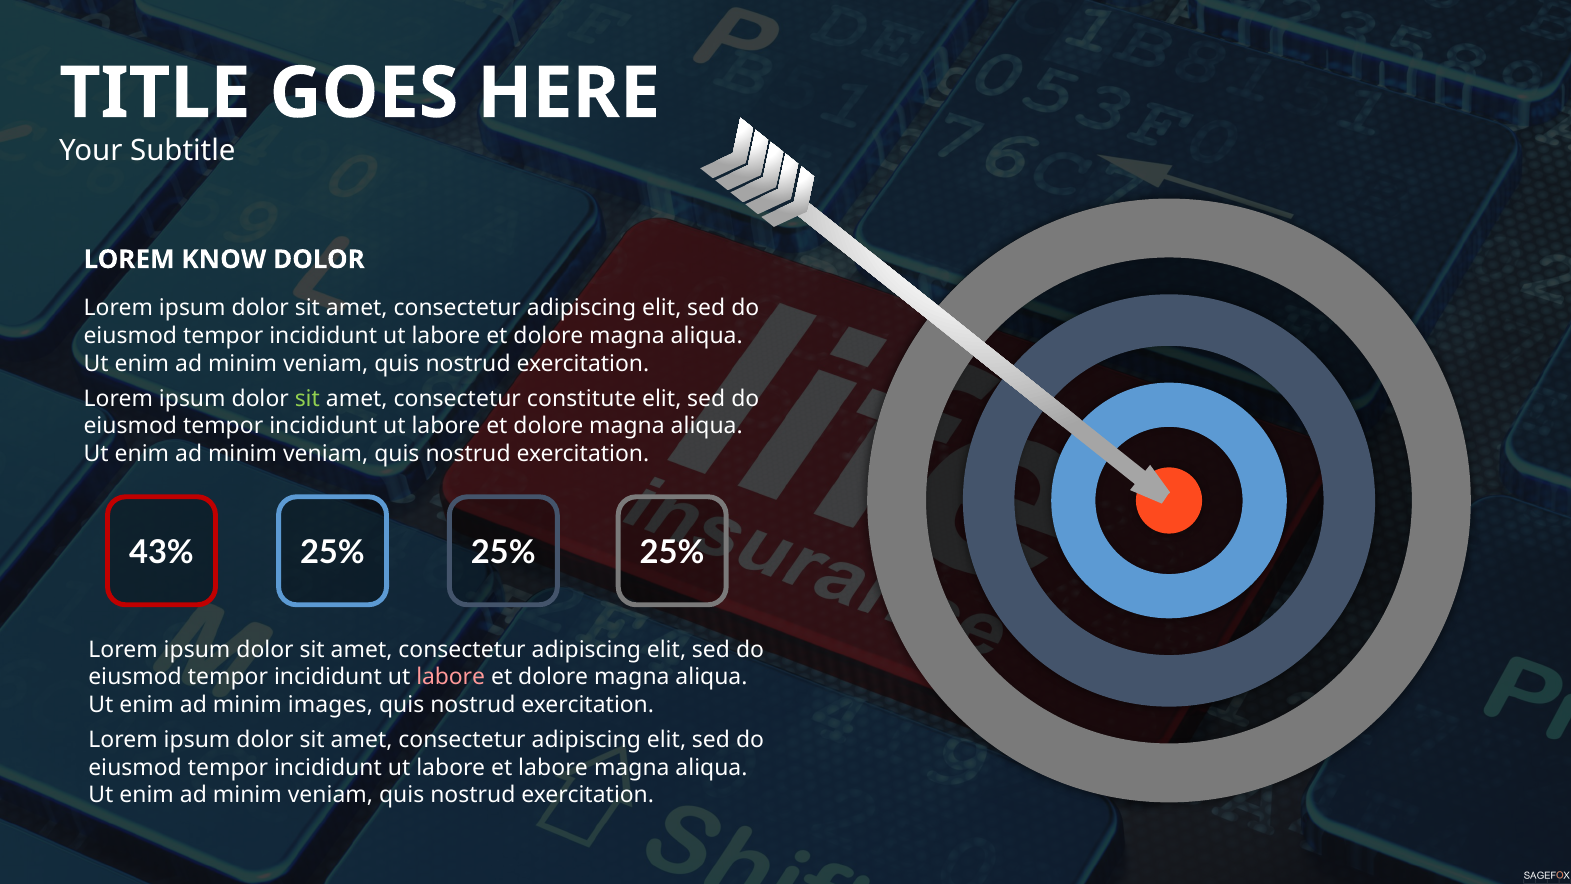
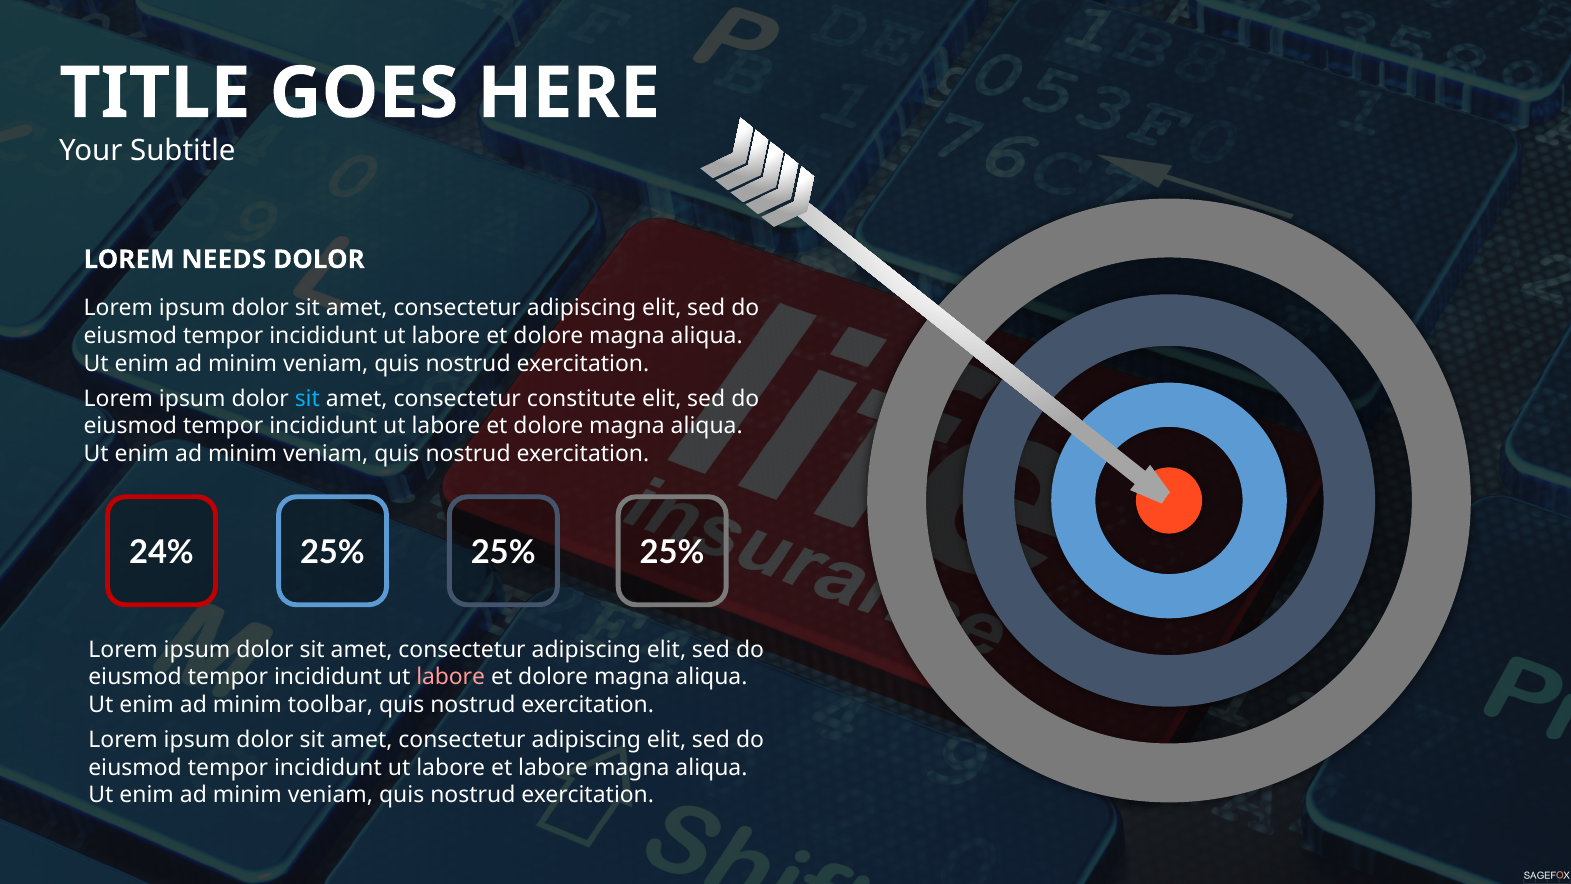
KNOW: KNOW -> NEEDS (224, 259)
sit colour: light green -> light blue (307, 399)
43%: 43% -> 24% (161, 553)
images: images -> toolbar (330, 705)
